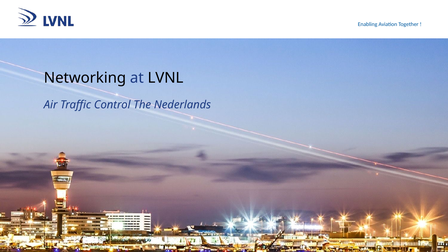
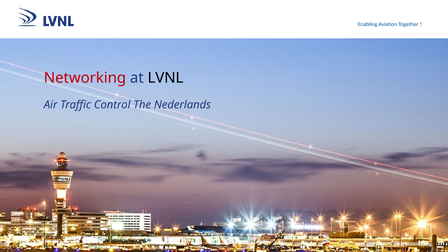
Networking colour: black -> red (85, 78)
